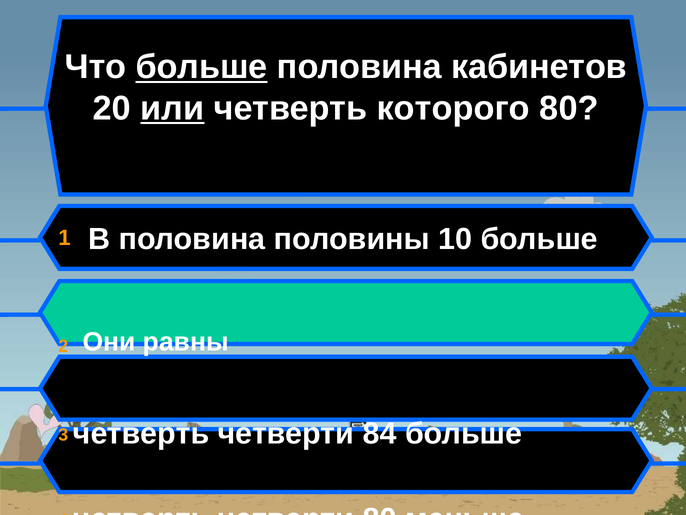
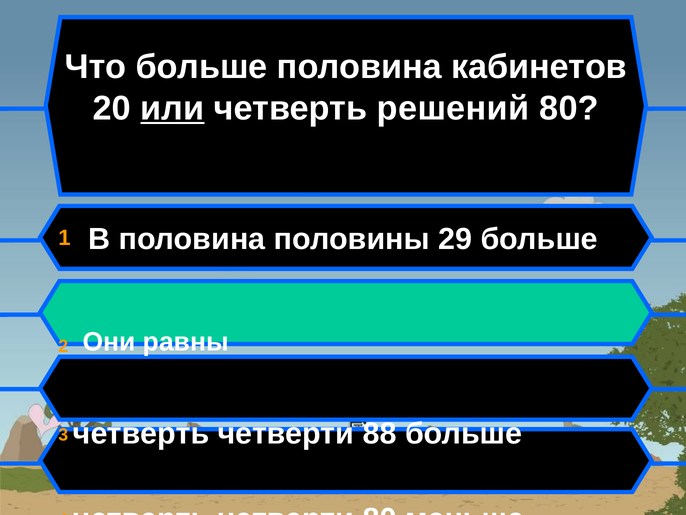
больше underline: present -> none (202, 67)
которого: которого -> решений (453, 108)
10: 10 -> 29 (455, 239)
84: 84 -> 88 (380, 433)
